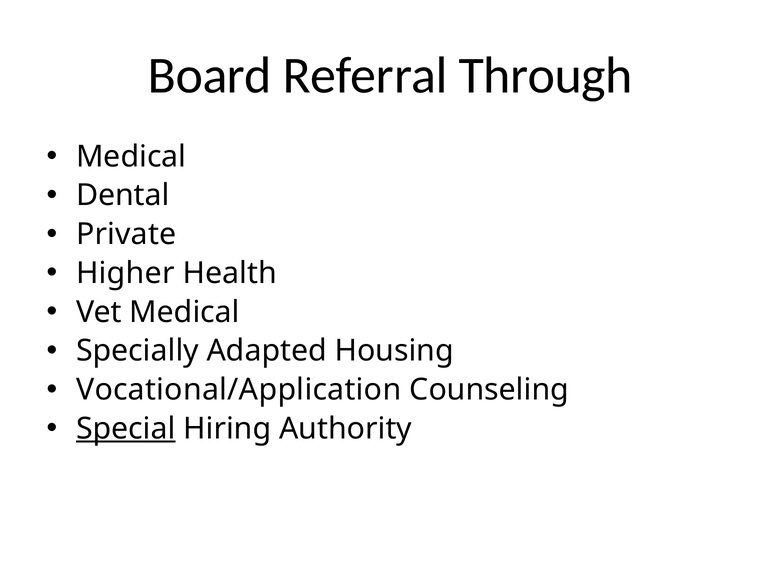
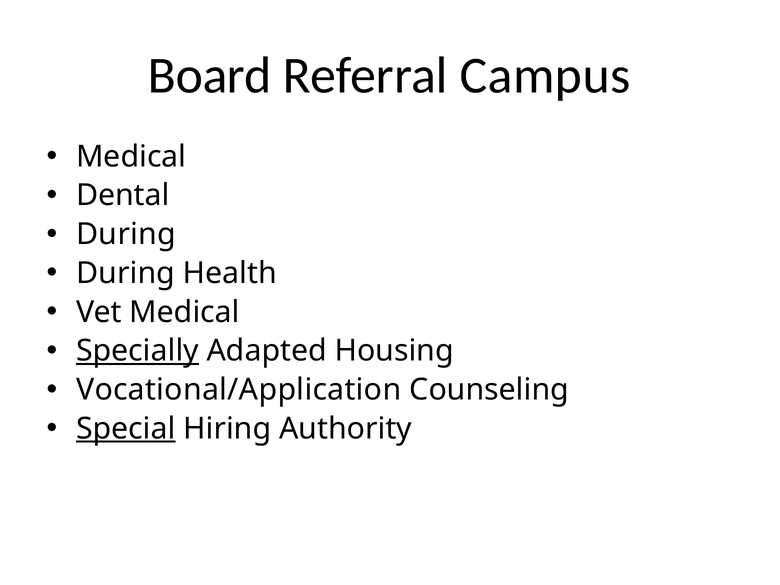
Through: Through -> Campus (545, 76)
Private: Private -> During (126, 234)
Higher: Higher -> During (126, 273)
Specially underline: none -> present (137, 351)
